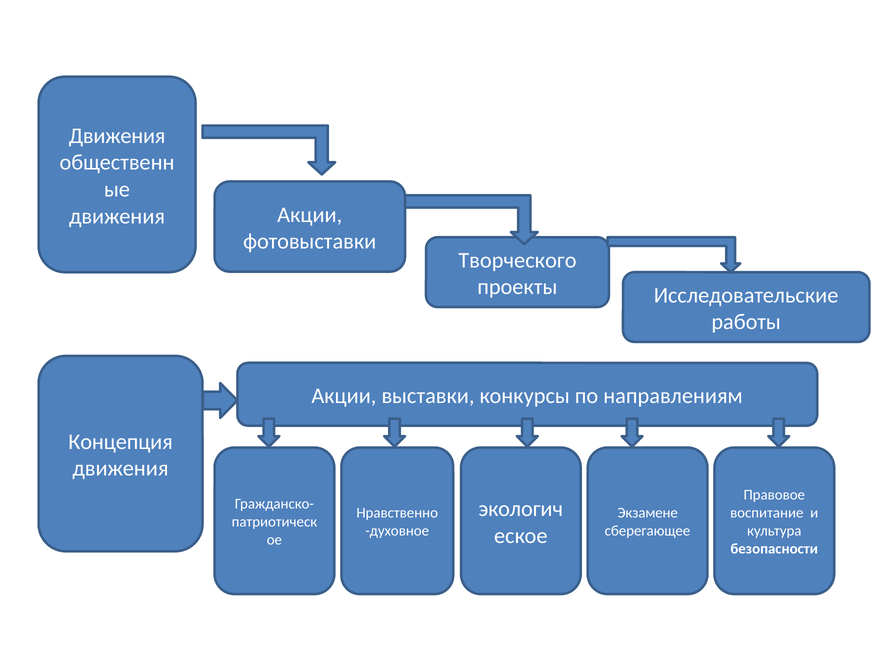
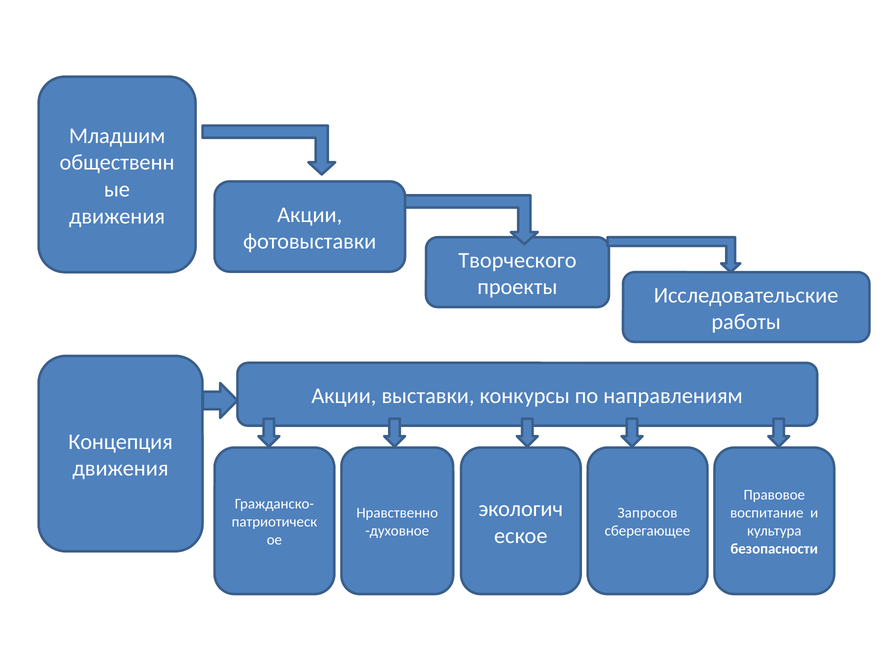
Движения: Движения -> Младшим (117, 136)
Экзамене: Экзамене -> Запросов (647, 513)
